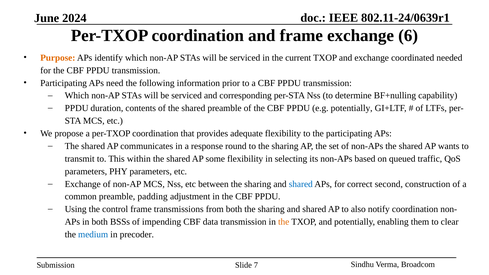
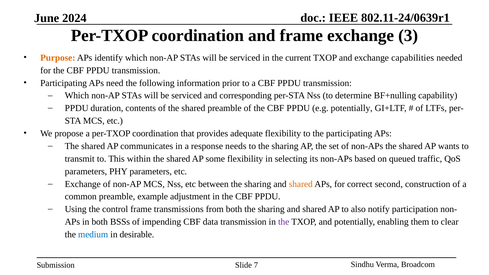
6: 6 -> 3 (408, 36)
coordinated: coordinated -> capabilities (413, 58)
round: round -> needs (236, 146)
shared colour: blue -> orange (301, 184)
padding: padding -> example (153, 197)
notify coordination: coordination -> participation (415, 209)
the colour: orange -> purple (284, 222)
precoder: precoder -> desirable (137, 235)
